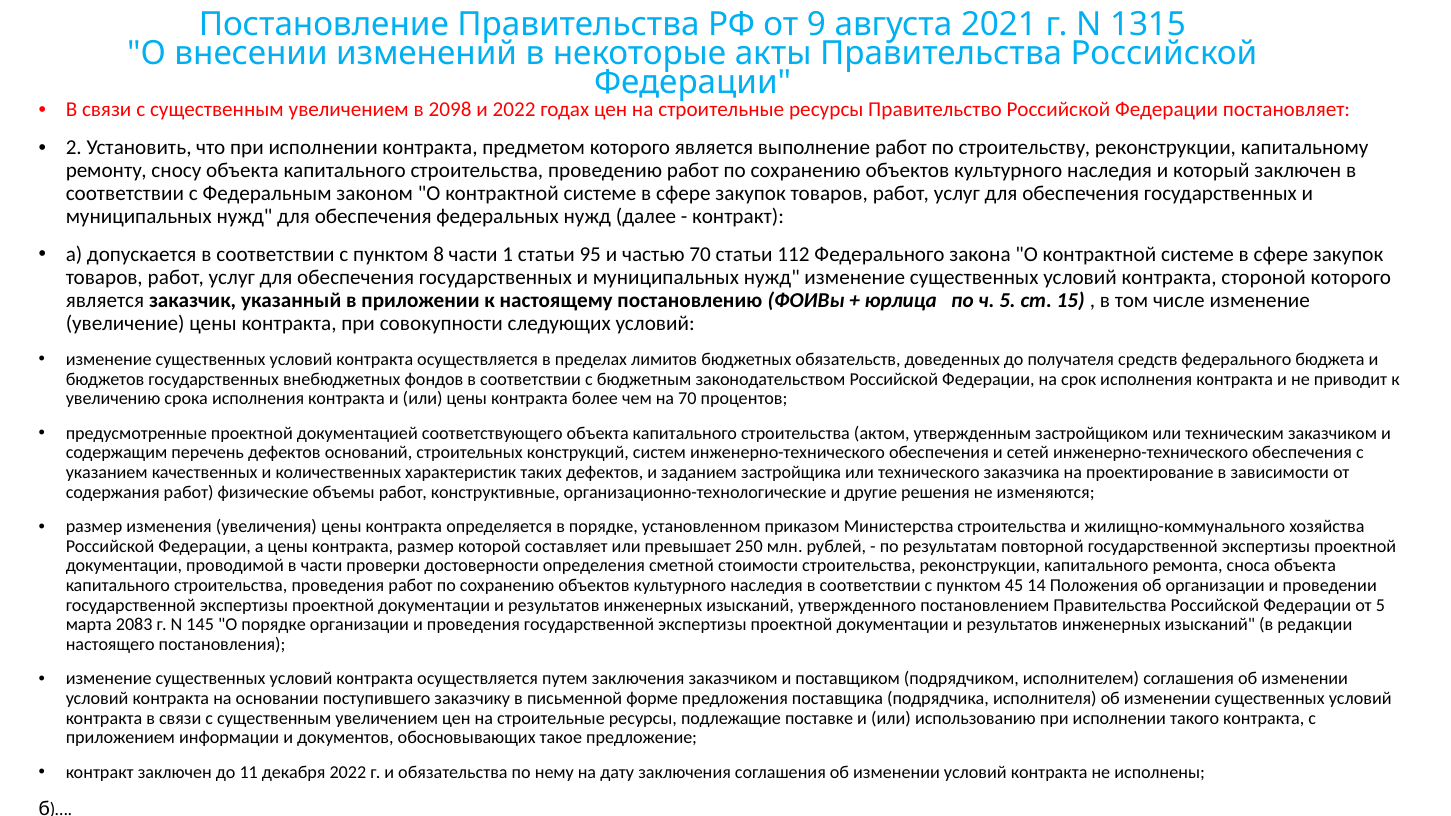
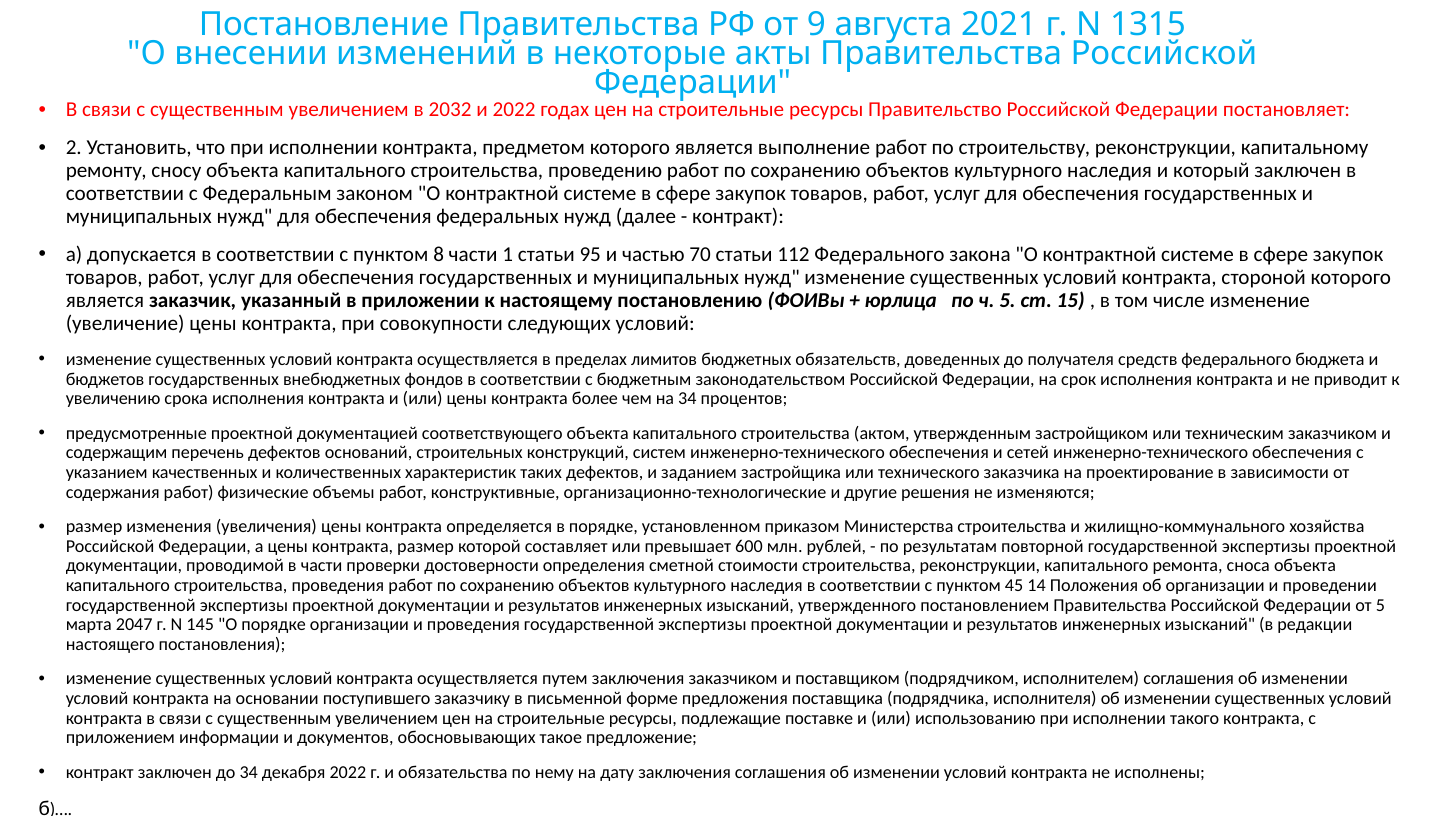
2098: 2098 -> 2032 (450, 110)
на 70: 70 -> 34 (687, 399)
250: 250 -> 600 (749, 546)
2083: 2083 -> 2047 (134, 625)
до 11: 11 -> 34 (249, 772)
